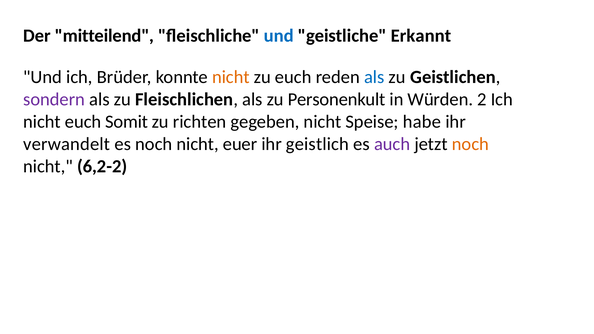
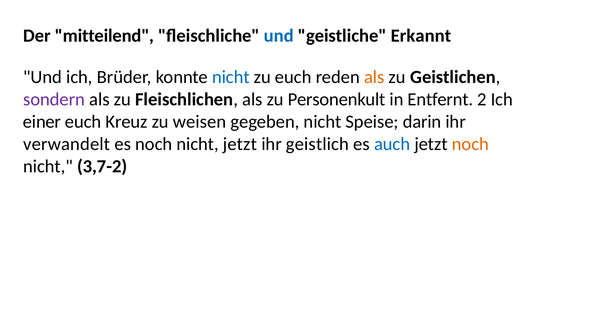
nicht colour: orange -> blue (231, 77)
als colour: blue -> orange (374, 77)
Würden: Würden -> Entfernt (440, 99)
nicht: nicht -> einer (42, 122)
Somit: Somit -> Kreuz (127, 122)
richten: richten -> weisen (200, 122)
habe: habe -> darin (422, 122)
nicht euer: euer -> jetzt (240, 144)
auch colour: purple -> blue (392, 144)
6,2-2: 6,2-2 -> 3,7-2 (102, 166)
